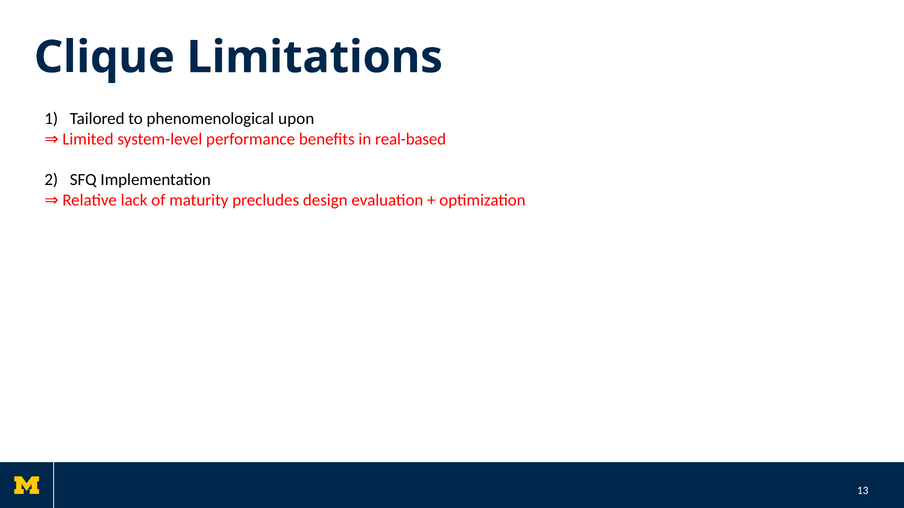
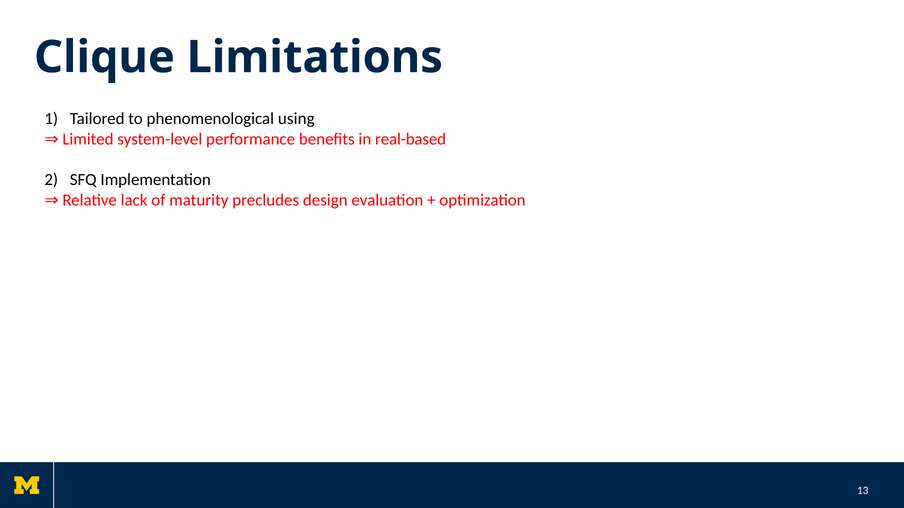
upon: upon -> using (296, 119)
